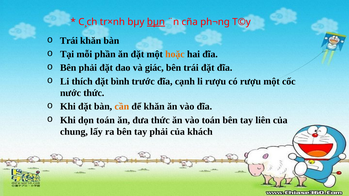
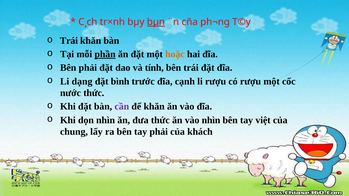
phần underline: none -> present (105, 54)
giác: giác -> tính (154, 68)
thích: thích -> dạng (82, 81)
cần colour: orange -> purple (122, 107)
dọn toán: toán -> nhìn (106, 120)
vào toán: toán -> nhìn (211, 120)
liên: liên -> việt (263, 120)
